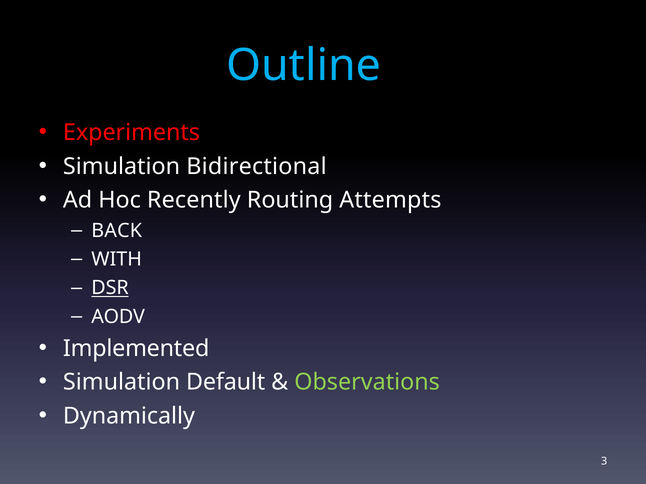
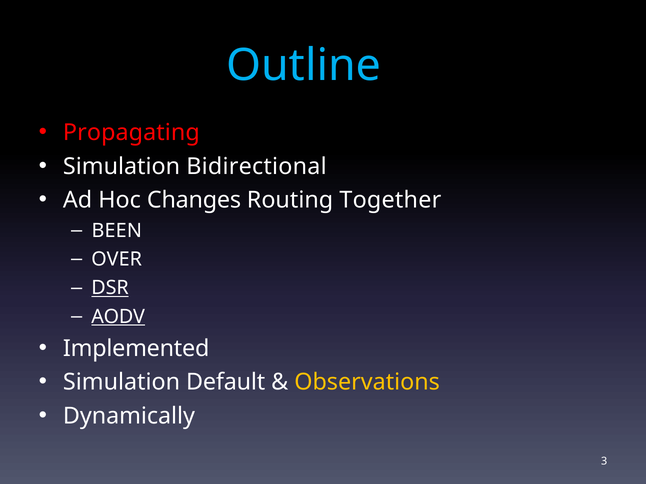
Experiments: Experiments -> Propagating (131, 133)
Recently: Recently -> Changes (194, 200)
Attempts: Attempts -> Together (390, 200)
BACK: BACK -> BEEN (117, 231)
WITH: WITH -> OVER (117, 260)
AODV underline: none -> present (118, 317)
Observations colour: light green -> yellow (367, 383)
